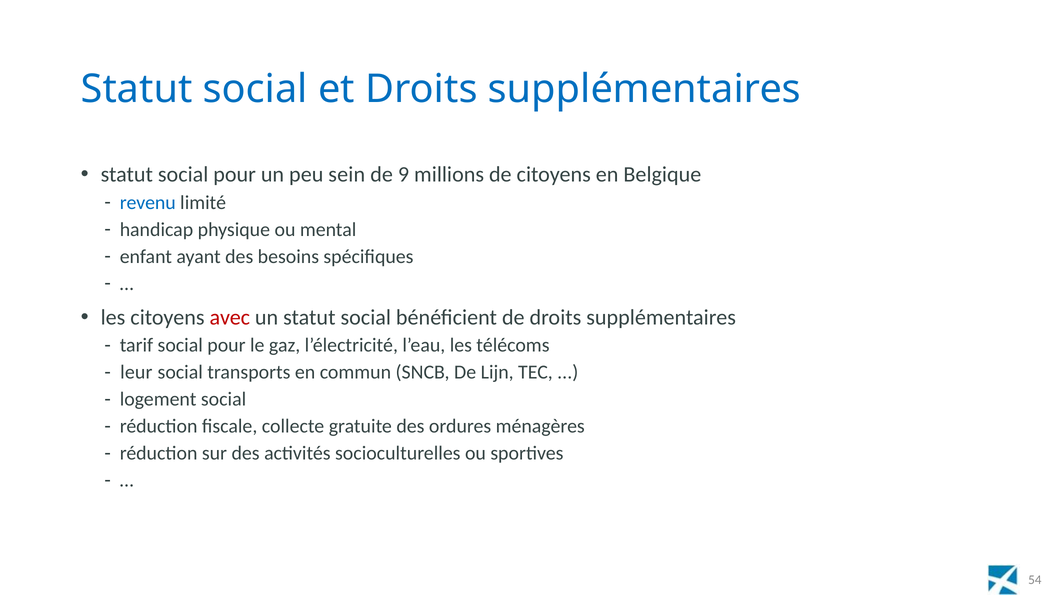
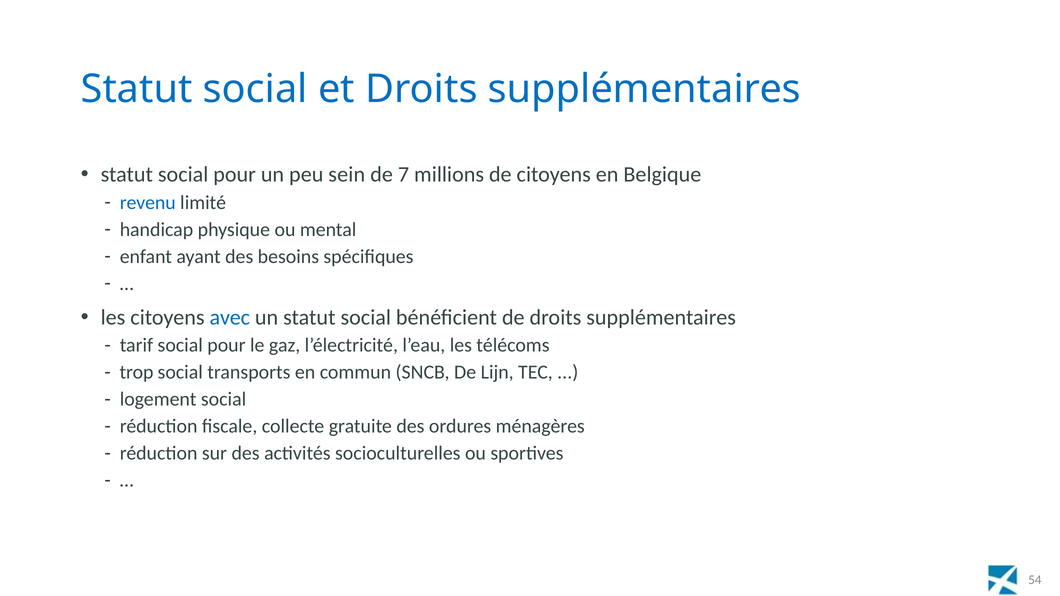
9: 9 -> 7 (404, 175)
avec colour: red -> blue (230, 317)
leur: leur -> trop (137, 373)
